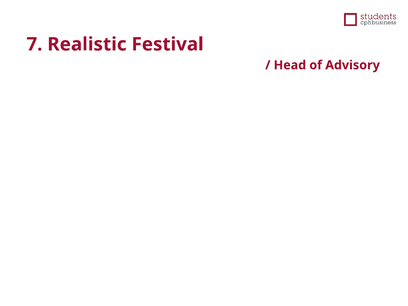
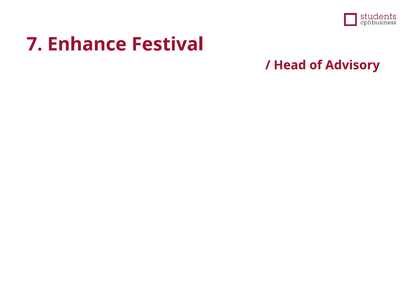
Realistic: Realistic -> Enhance (87, 44)
